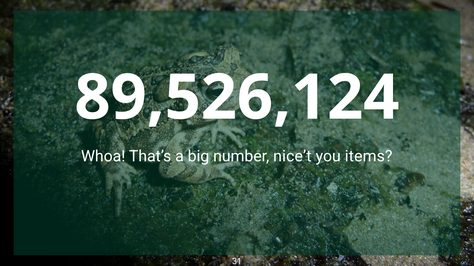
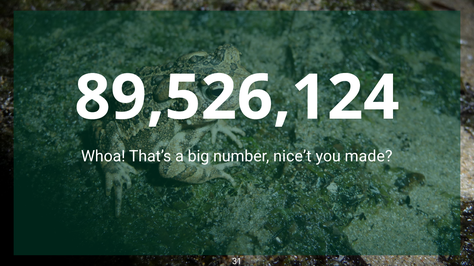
items: items -> made (369, 157)
